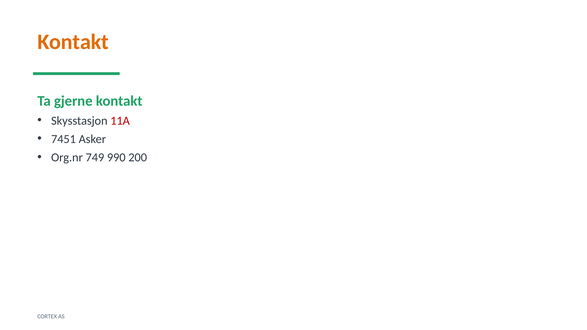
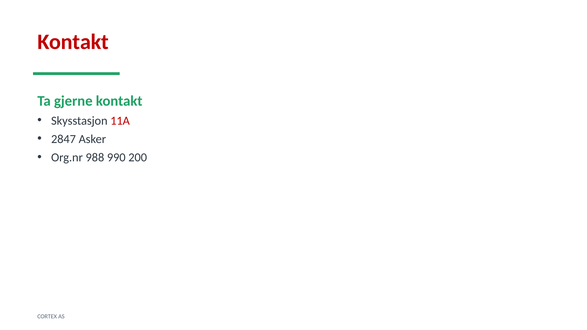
Kontakt colour: orange -> red (73, 42)
7451: 7451 -> 2847 (63, 139)
749: 749 -> 988 (95, 157)
